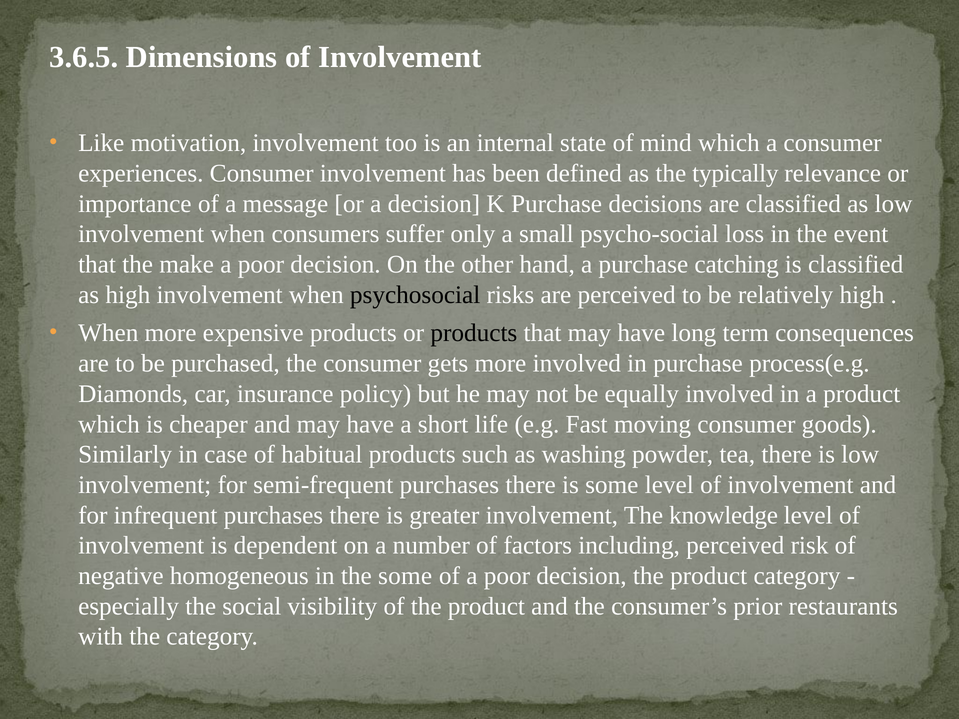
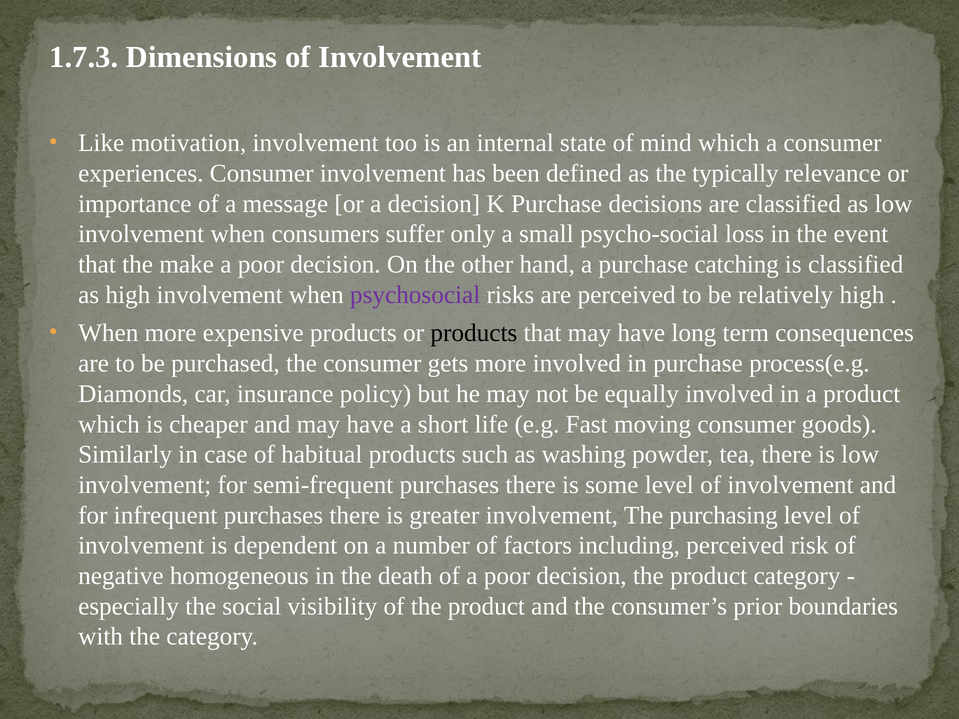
3.6.5: 3.6.5 -> 1.7.3 (84, 57)
psychosocial colour: black -> purple (415, 295)
knowledge: knowledge -> purchasing (724, 515)
the some: some -> death (405, 576)
restaurants: restaurants -> boundaries (843, 606)
